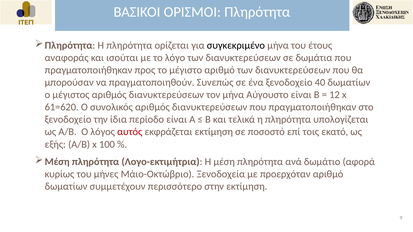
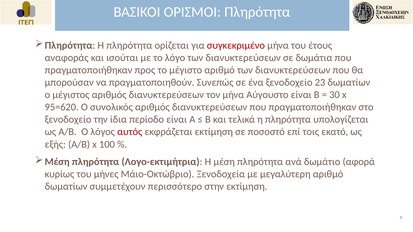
συγκεκριμένο colour: black -> red (236, 45)
40: 40 -> 23 (320, 83)
12: 12 -> 30 (334, 95)
61=620: 61=620 -> 95=620 (62, 107)
προερχόταν: προερχόταν -> μεγαλύτερη (285, 174)
